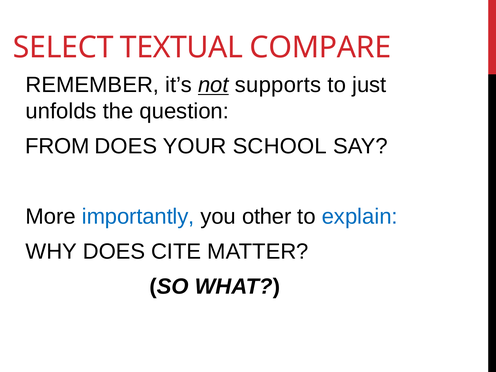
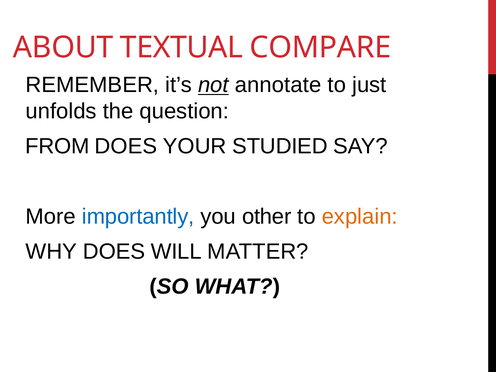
SELECT: SELECT -> ABOUT (63, 48)
supports: supports -> annotate (278, 85)
SCHOOL: SCHOOL -> STUDIED (280, 146)
explain colour: blue -> orange (360, 216)
CITE: CITE -> WILL (176, 251)
